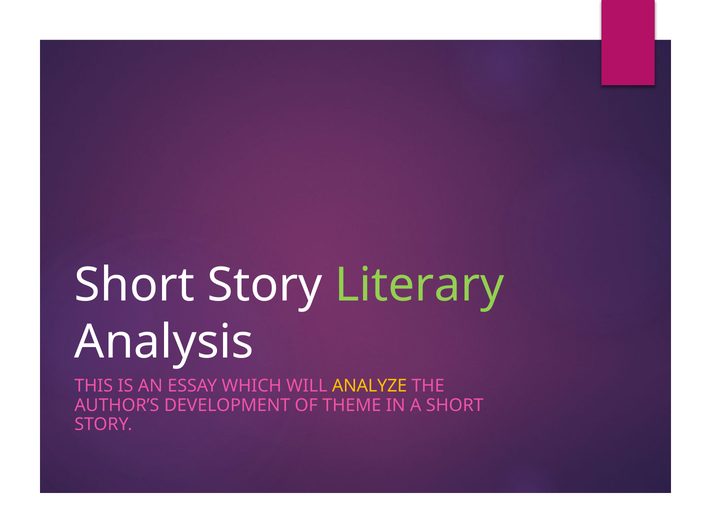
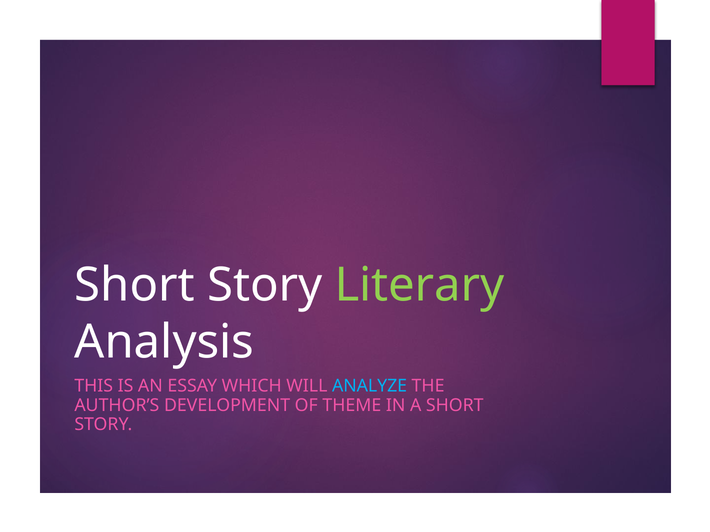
ANALYZE colour: yellow -> light blue (370, 386)
